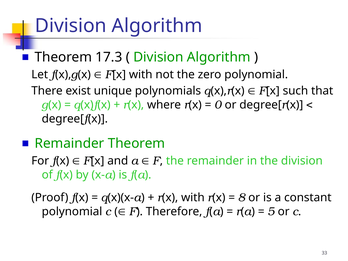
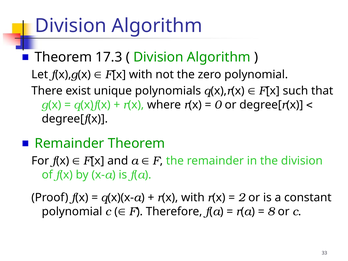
8: 8 -> 2 (242, 198)
5: 5 -> 8 (271, 212)
